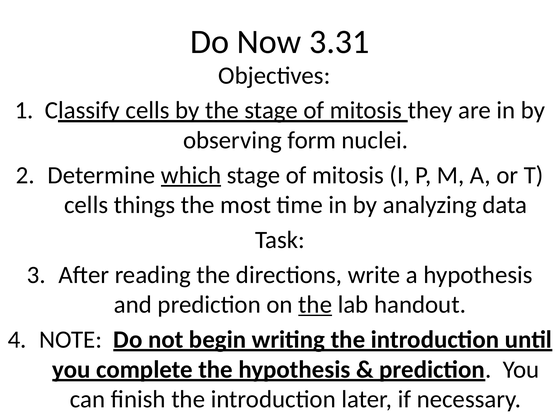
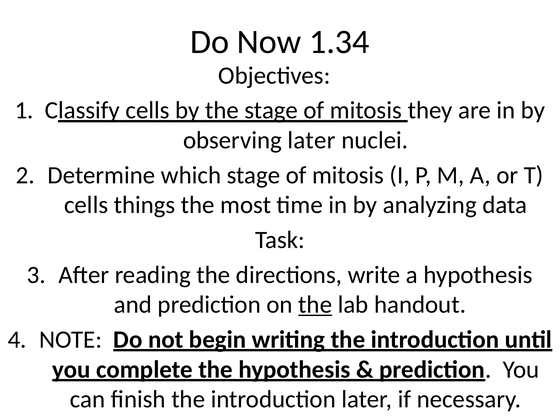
3.31: 3.31 -> 1.34 (339, 42)
observing form: form -> later (312, 140)
which underline: present -> none (191, 175)
